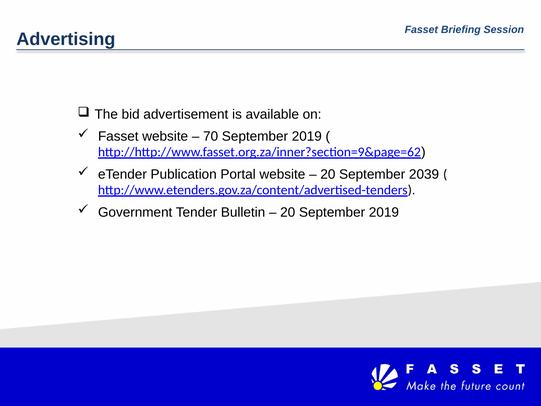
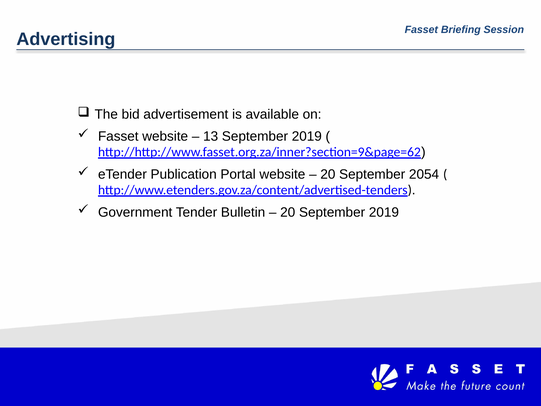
70: 70 -> 13 (211, 136)
2039: 2039 -> 2054 (424, 174)
